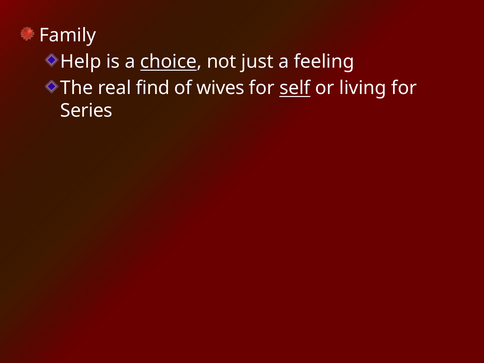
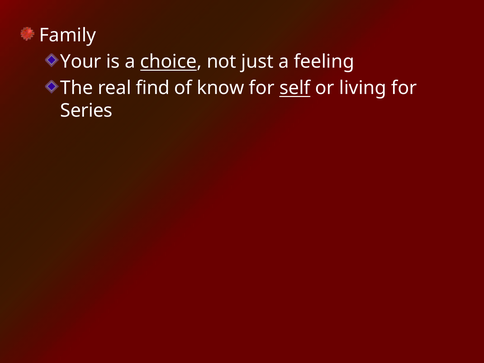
Help: Help -> Your (81, 62)
wives: wives -> know (221, 88)
